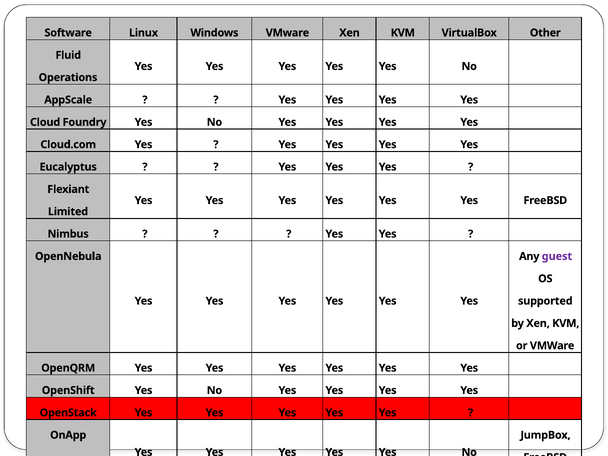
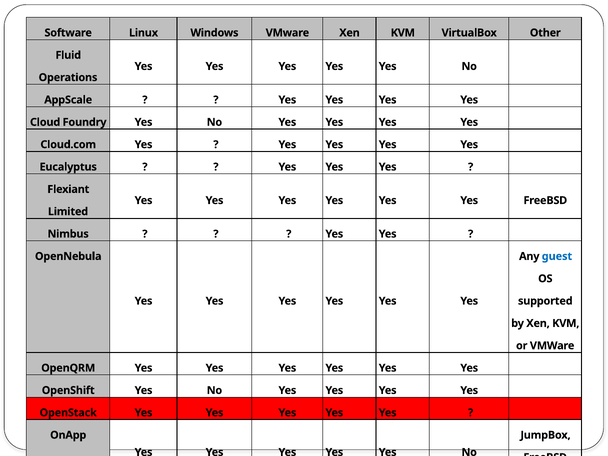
guest colour: purple -> blue (557, 256)
